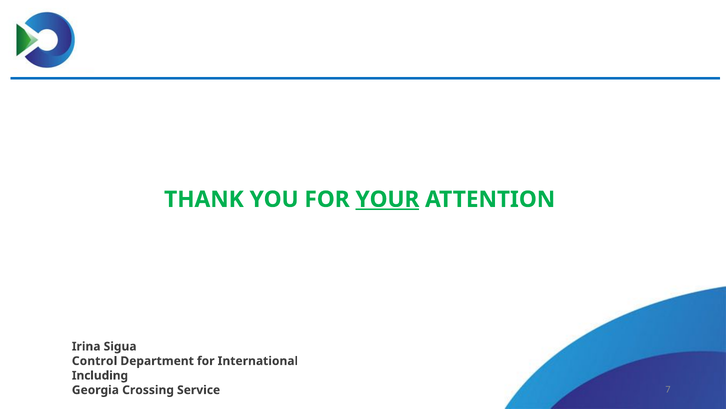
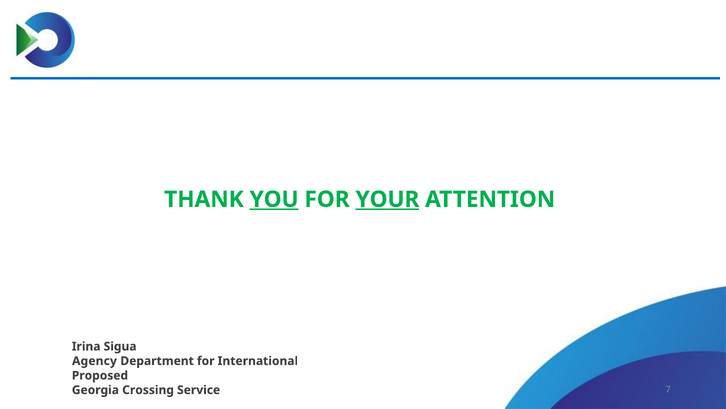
YOU underline: none -> present (274, 199)
Control: Control -> Agency (94, 360)
Including: Including -> Proposed (100, 375)
